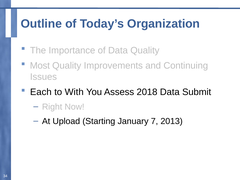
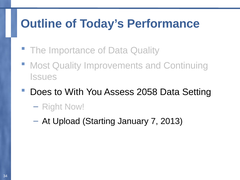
Organization: Organization -> Performance (164, 24)
Each: Each -> Does (41, 92)
2018: 2018 -> 2058 (147, 92)
Submit: Submit -> Setting (197, 92)
